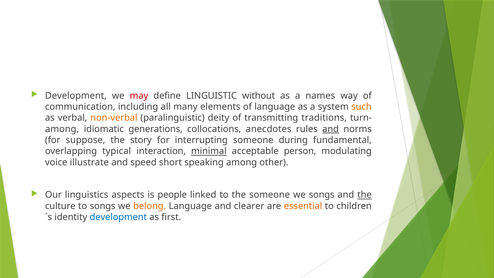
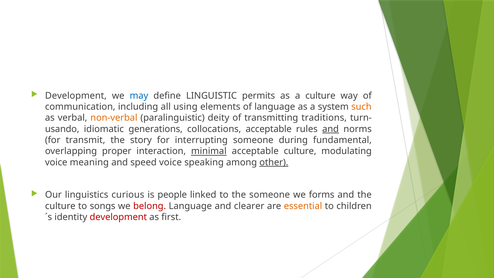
may colour: red -> blue (139, 96)
without: without -> permits (259, 96)
a names: names -> culture (320, 96)
many: many -> using (185, 107)
among: among -> usando (62, 129)
collocations anecdotes: anecdotes -> acceptable (269, 129)
suppose: suppose -> transmit (85, 140)
typical: typical -> proper (117, 151)
acceptable person: person -> culture (300, 151)
illustrate: illustrate -> meaning (89, 162)
speed short: short -> voice (170, 162)
other underline: none -> present (274, 162)
aspects: aspects -> curious (128, 195)
we songs: songs -> forms (322, 195)
the underline: present -> none (365, 195)
belong colour: orange -> red (150, 206)
development colour: blue -> red (118, 217)
